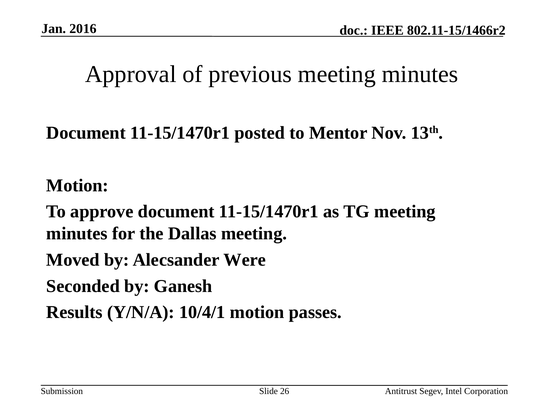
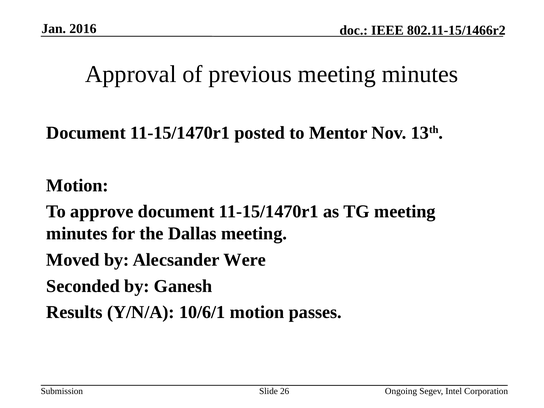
10/4/1: 10/4/1 -> 10/6/1 (202, 312)
Antitrust: Antitrust -> Ongoing (401, 391)
